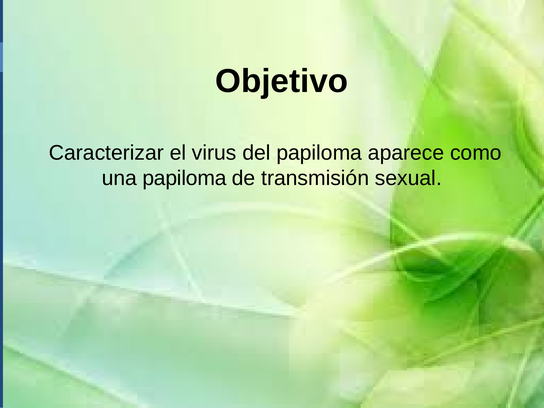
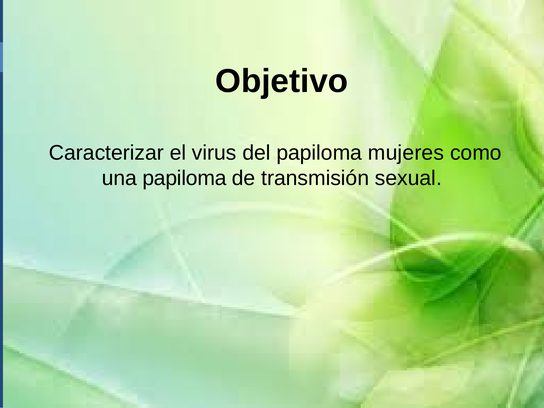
aparece: aparece -> mujeres (406, 153)
